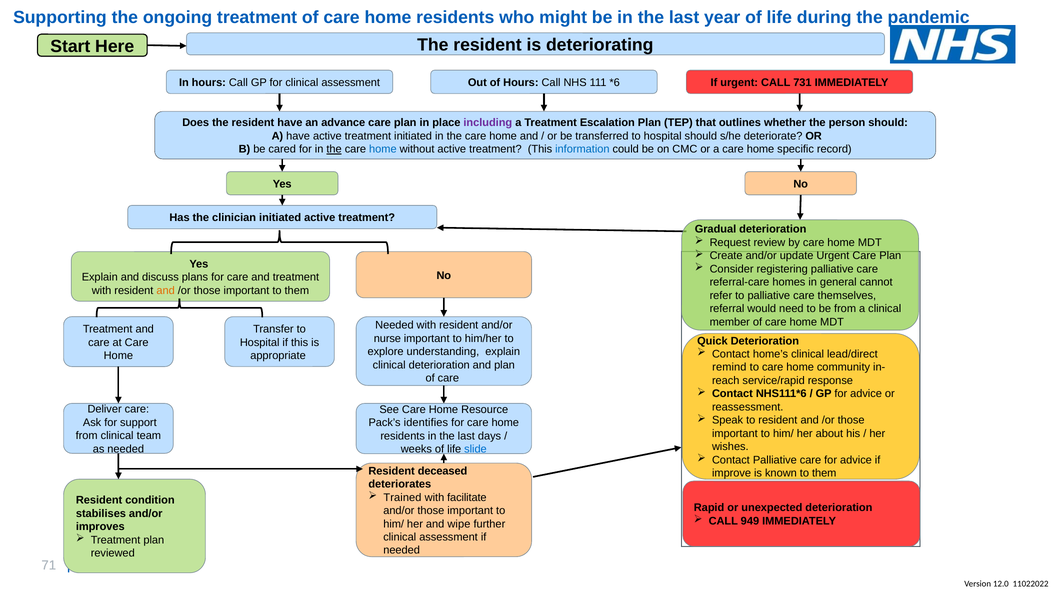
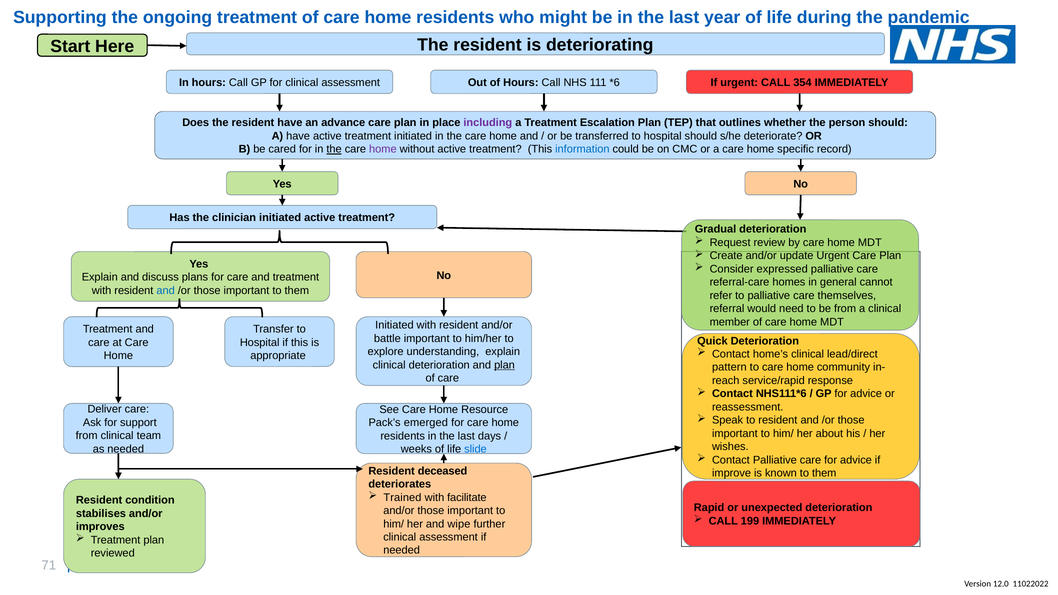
731: 731 -> 354 (802, 83)
home colour: blue -> purple (383, 149)
registering: registering -> expressed (782, 269)
and colour: orange -> blue (166, 290)
Needed: Needed -> Initiated (394, 325)
nurse: nurse -> battle (387, 339)
plan underline: none -> present (505, 365)
remind: remind -> pattern (729, 367)
identifies: identifies -> emerged (426, 423)
949: 949 -> 199 (750, 521)
